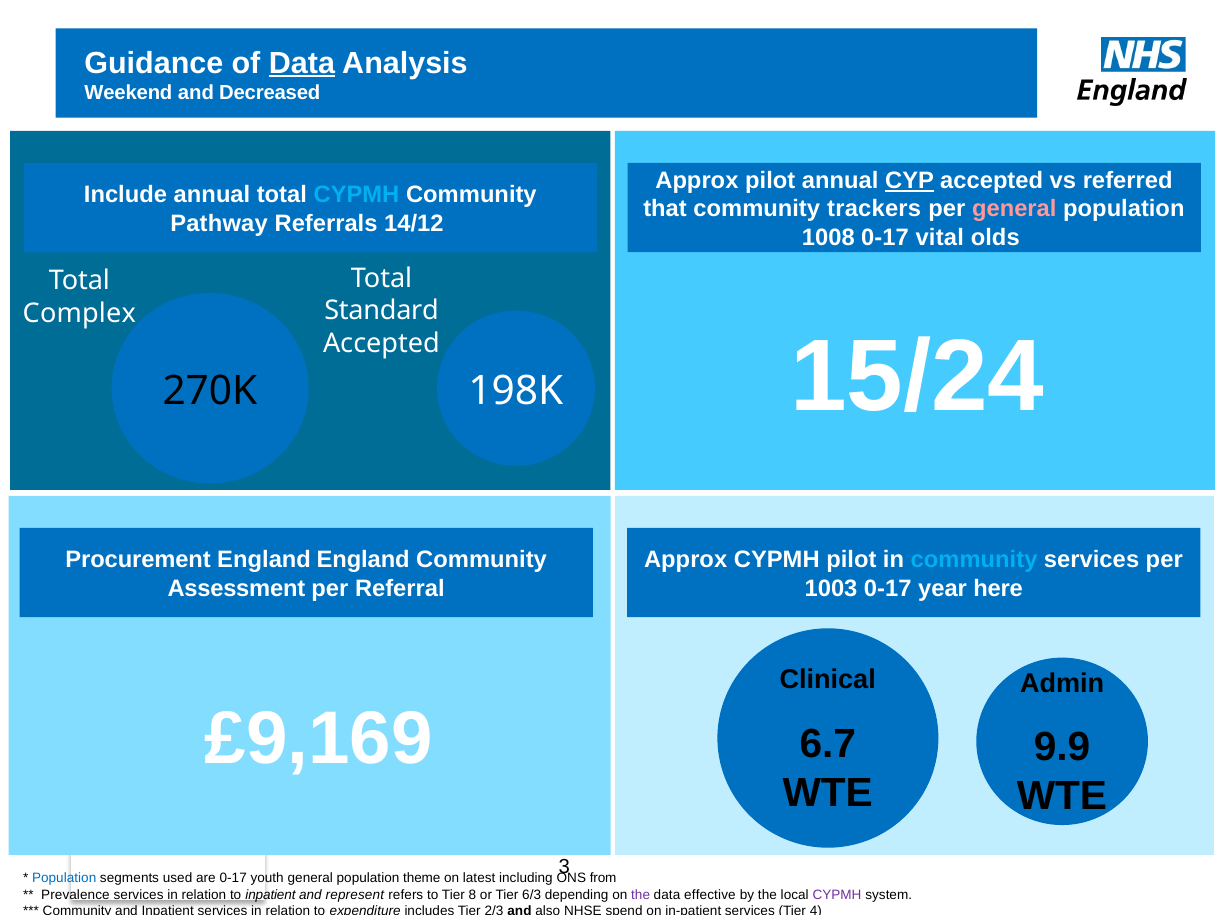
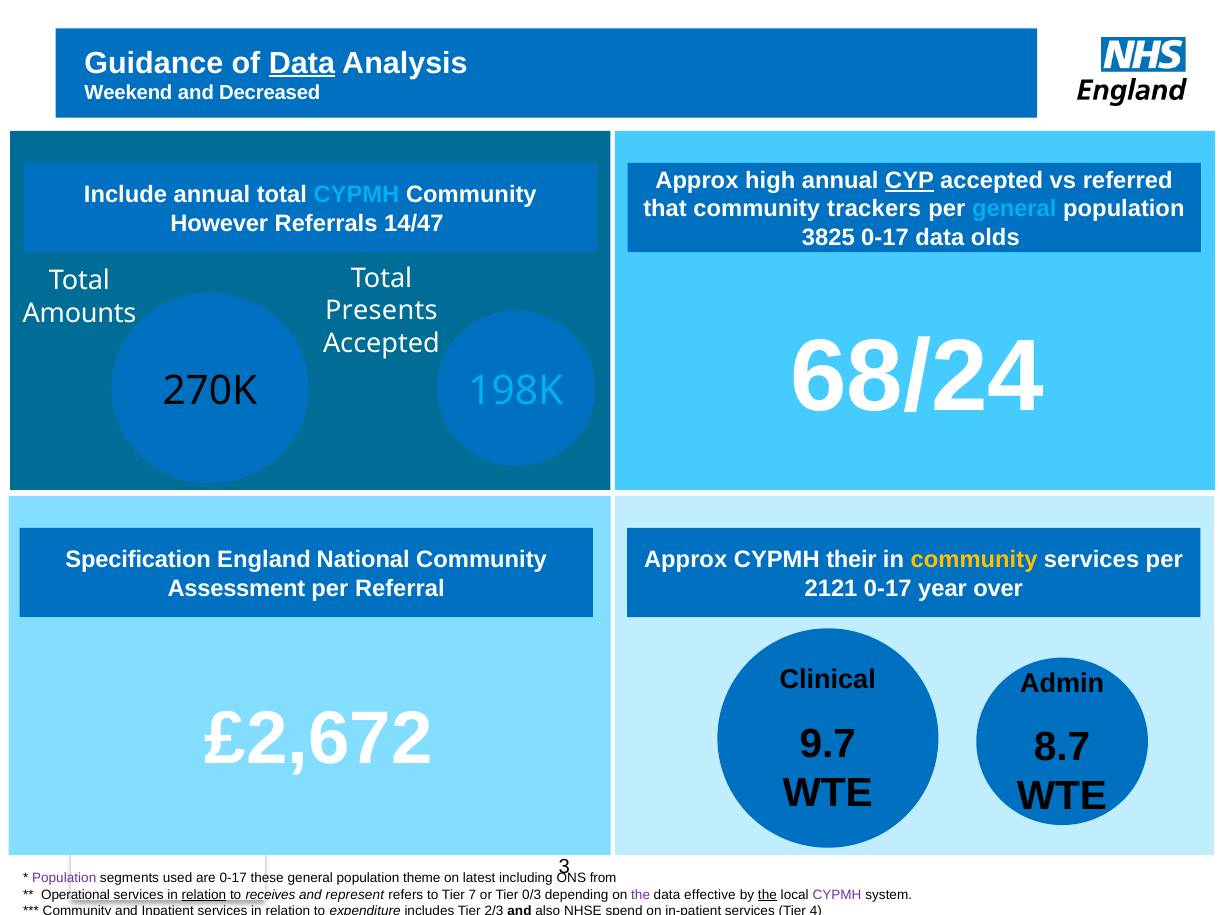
Approx pilot: pilot -> high (770, 181)
general colour: pink -> light blue (1014, 209)
Pathway: Pathway -> However (219, 224)
14/12: 14/12 -> 14/47 (414, 224)
1008: 1008 -> 3825 (828, 238)
0-17 vital: vital -> data (940, 238)
Standard: Standard -> Presents (381, 311)
Complex: Complex -> Amounts (80, 313)
15/24: 15/24 -> 68/24 (917, 377)
198K colour: white -> light blue (516, 391)
Procurement: Procurement -> Specification (138, 560)
England England: England -> National (363, 560)
CYPMH pilot: pilot -> their (852, 560)
community colour: light blue -> yellow (974, 560)
1003: 1003 -> 2121 (831, 588)
here: here -> over (998, 588)
£9,169: £9,169 -> £2,672 (319, 739)
6.7: 6.7 -> 9.7 (828, 744)
9.9: 9.9 -> 8.7 (1062, 747)
Population colour: blue -> purple (64, 878)
youth: youth -> these (267, 878)
Prevalence: Prevalence -> Operational (76, 895)
relation underline: none -> present (204, 895)
to inpatient: inpatient -> receives (270, 895)
8: 8 -> 7 (472, 895)
6/3: 6/3 -> 0/3 (532, 895)
the underline: none -> present (767, 895)
